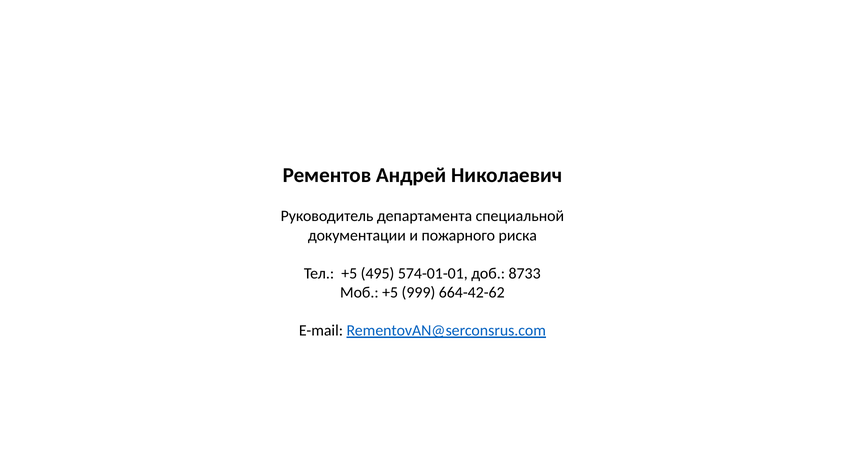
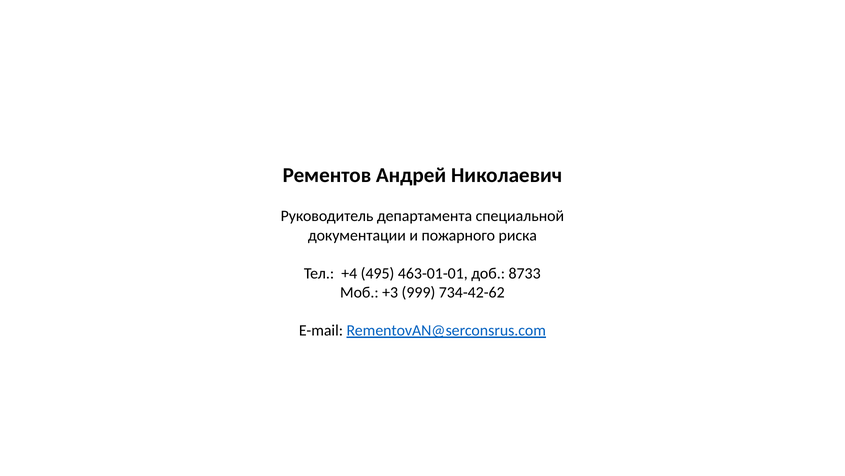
Тел +5: +5 -> +4 (349, 273)
574-01-01: 574-01-01 -> 463-01-01 (433, 273)
Моб +5: +5 -> +3 (390, 292)
664-42-62: 664-42-62 -> 734-42-62 (472, 292)
